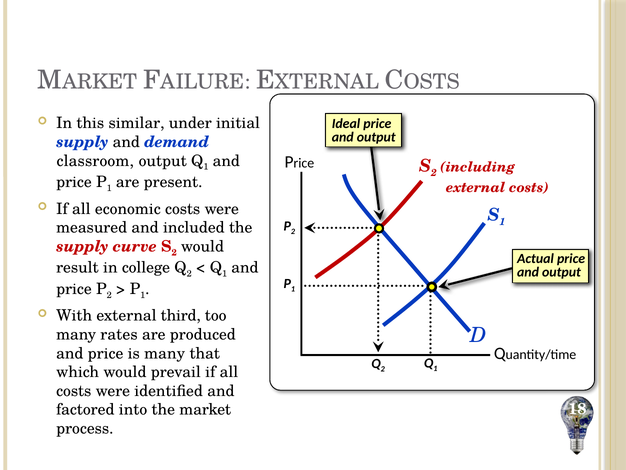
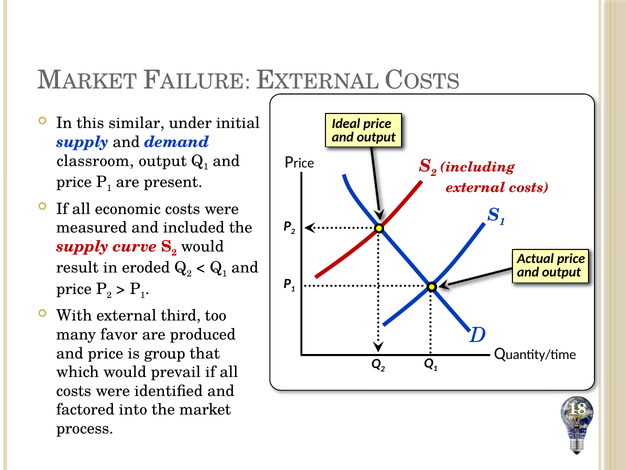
college: college -> eroded (146, 268)
rates: rates -> favor (119, 334)
is many: many -> group (165, 353)
